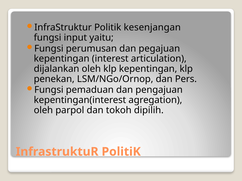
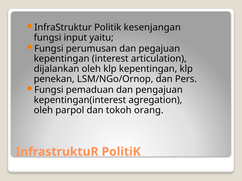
dipilih: dipilih -> orang (149, 110)
